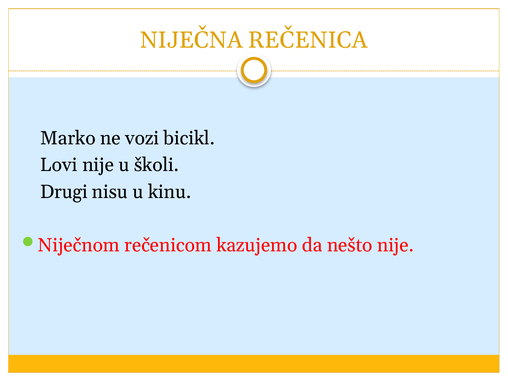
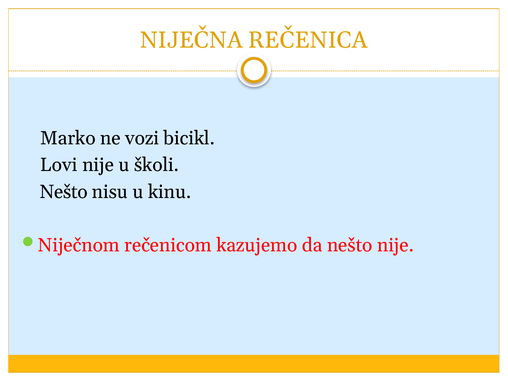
Drugi: Drugi -> Nešto (64, 192)
